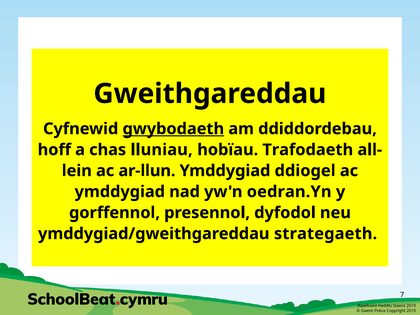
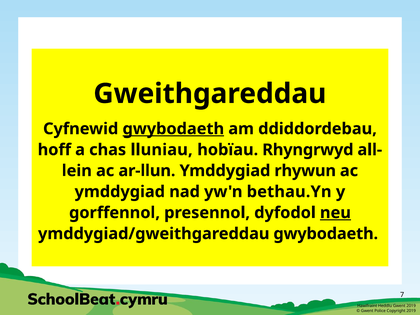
Trafodaeth: Trafodaeth -> Rhyngrwyd (308, 150)
ddiogel: ddiogel -> rhywun (305, 171)
oedran.Yn: oedran.Yn -> bethau.Yn (289, 192)
neu underline: none -> present (335, 213)
ymddygiad/gweithgareddau strategaeth: strategaeth -> gwybodaeth (326, 234)
